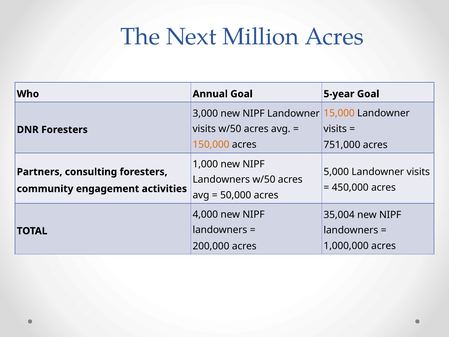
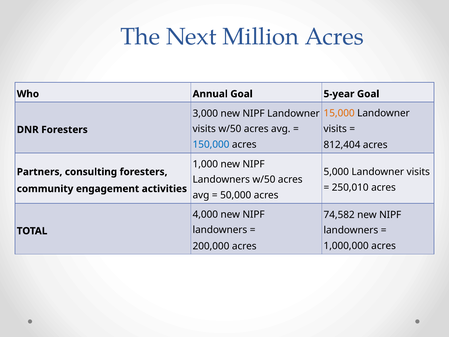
150,000 colour: orange -> blue (211, 144)
751,000: 751,000 -> 812,404 (342, 145)
450,000: 450,000 -> 250,010 (350, 187)
35,004: 35,004 -> 74,582 (339, 215)
